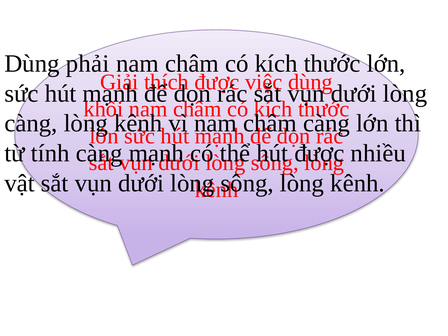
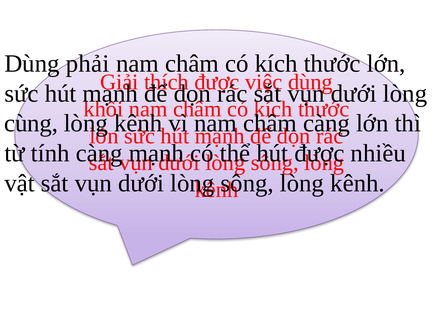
càng: càng -> cùng (31, 123)
